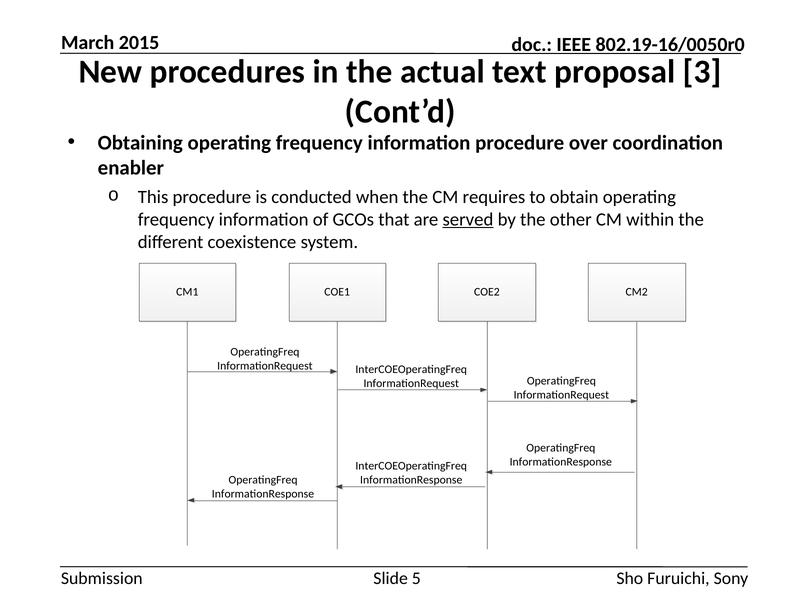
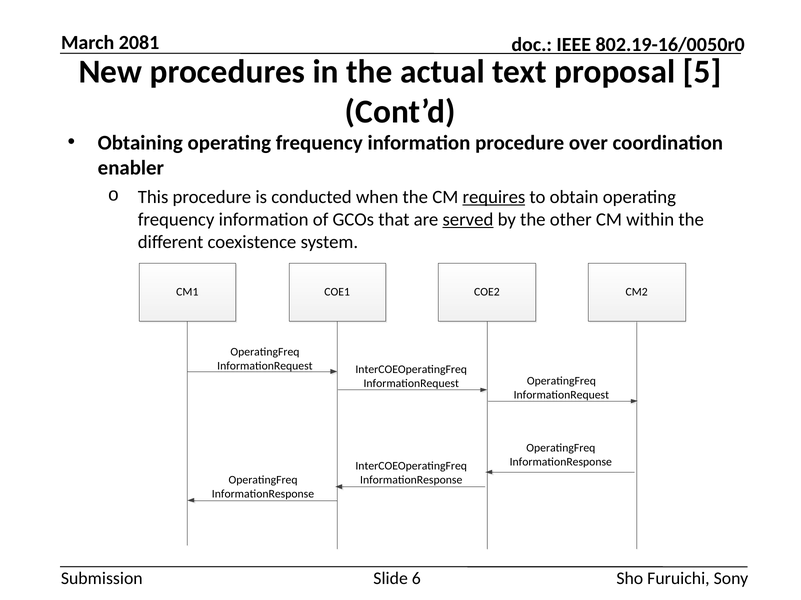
2015: 2015 -> 2081 (139, 43)
3: 3 -> 5 (702, 72)
requires underline: none -> present (494, 197)
5: 5 -> 6 (416, 579)
